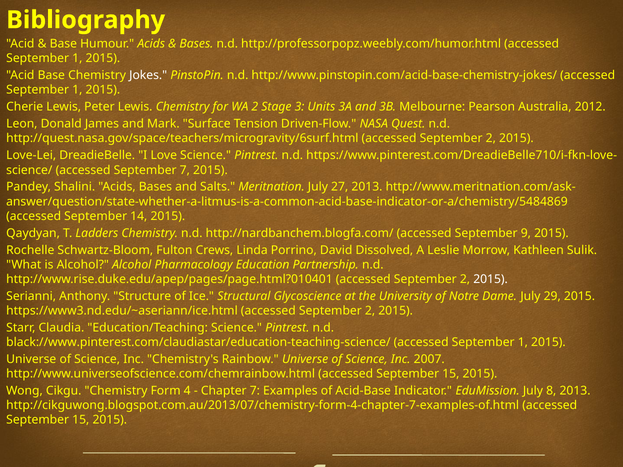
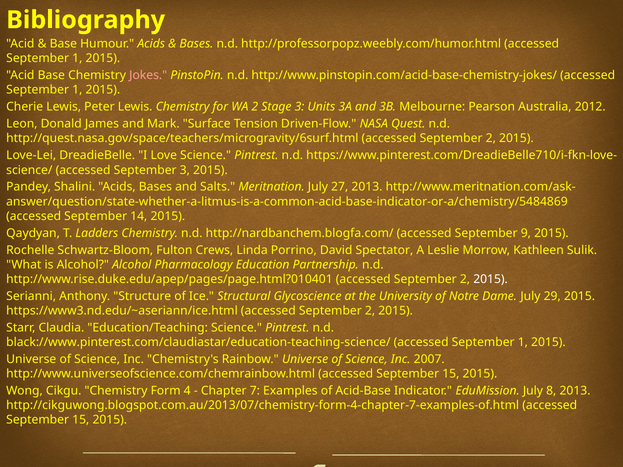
Jokes colour: white -> pink (148, 75)
September 7: 7 -> 3 (185, 170)
Dissolved: Dissolved -> Spectator (384, 250)
